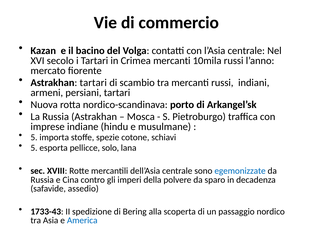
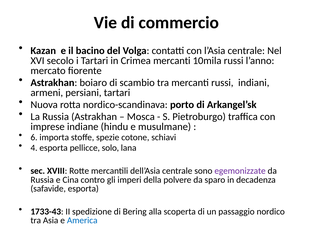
Astrakhan tartari: tartari -> boiaro (93, 83)
5: 5 -> 6 (34, 137)
5: 5 -> 4 (34, 148)
egemonizzate colour: blue -> purple (240, 171)
safavide assedio: assedio -> esporta (83, 188)
